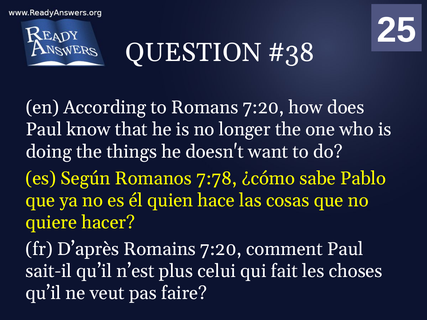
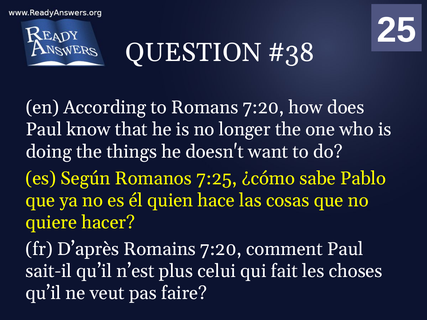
7:78: 7:78 -> 7:25 (217, 178)
